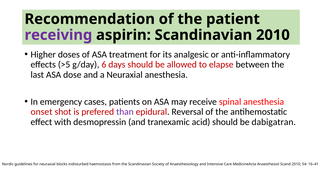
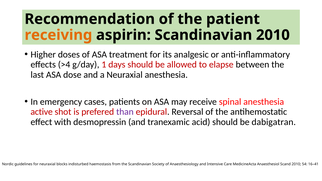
receiving colour: purple -> orange (58, 35)
>5: >5 -> >4 (64, 65)
6: 6 -> 1 (104, 65)
onset: onset -> active (42, 112)
